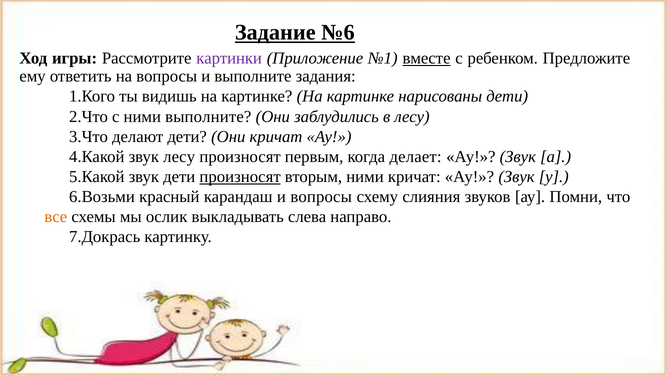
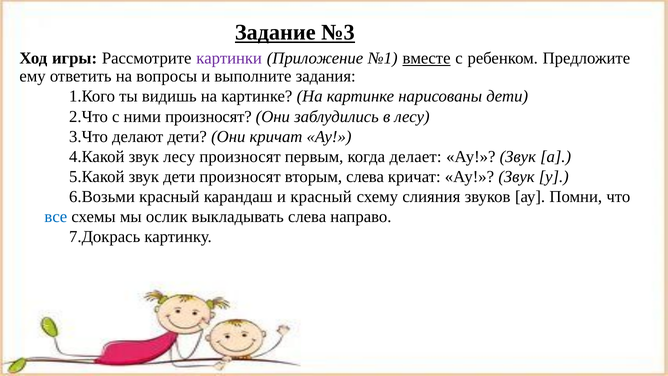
№6: №6 -> №3 (338, 32)
ними выполните: выполните -> произносят (208, 116)
произносят underline: present -> none (240, 177)
вторым ними: ними -> слева (365, 177)
и вопросы: вопросы -> красный (321, 197)
все colour: orange -> blue (56, 217)
